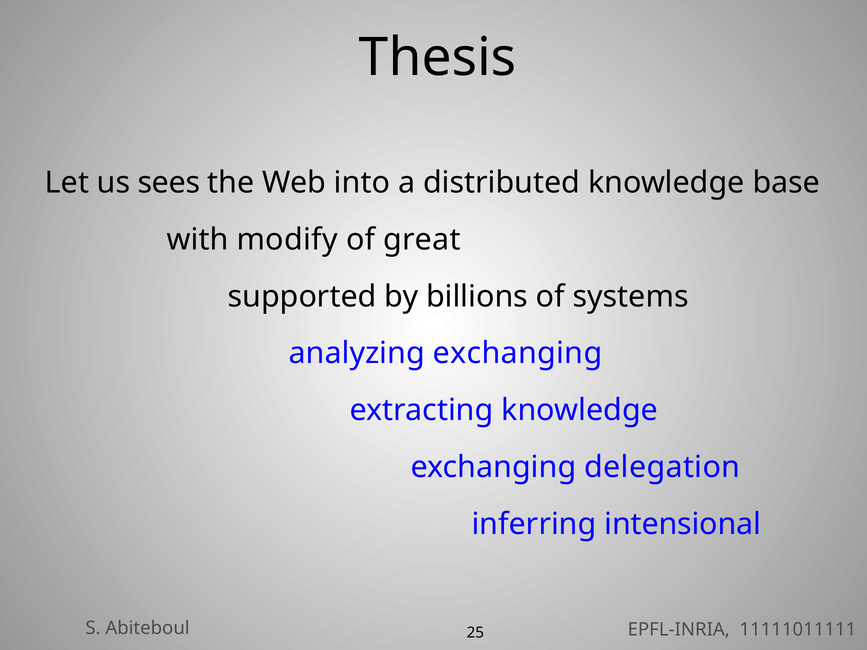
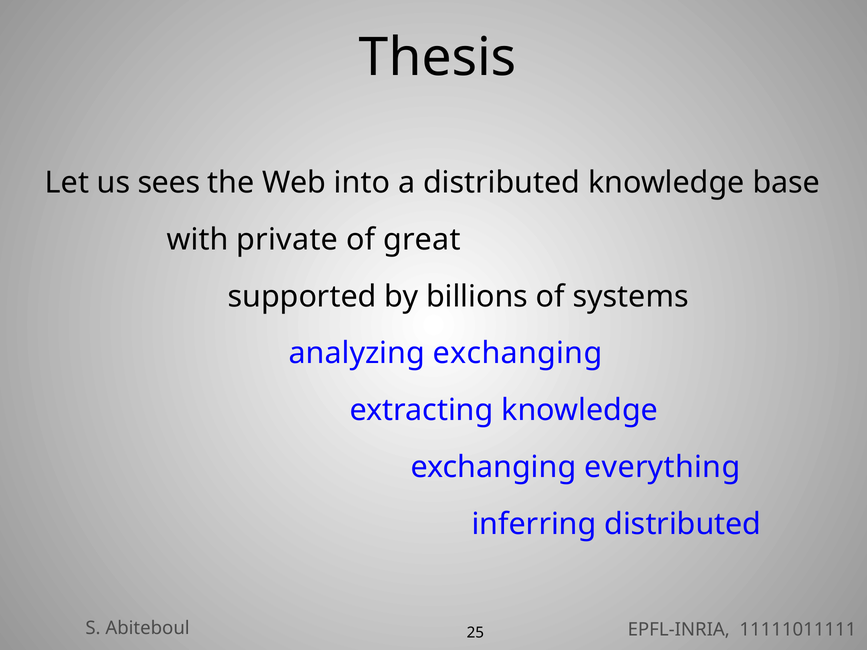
modify: modify -> private (287, 240)
delegation: delegation -> everything (662, 467)
inferring intensional: intensional -> distributed (683, 524)
